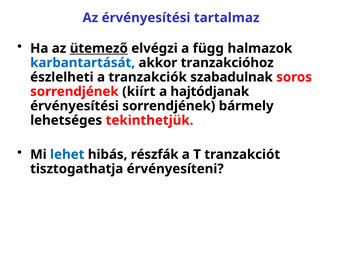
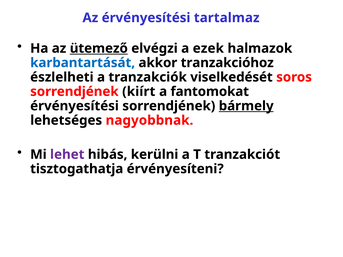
függ: függ -> ezek (208, 48)
szabadulnak: szabadulnak -> viselkedését (231, 77)
hajtódjanak: hajtódjanak -> fantomokat (210, 92)
bármely underline: none -> present (246, 106)
tekinthetjük: tekinthetjük -> nagyobbnak (149, 120)
lehet colour: blue -> purple (67, 155)
részfák: részfák -> kerülni (155, 155)
